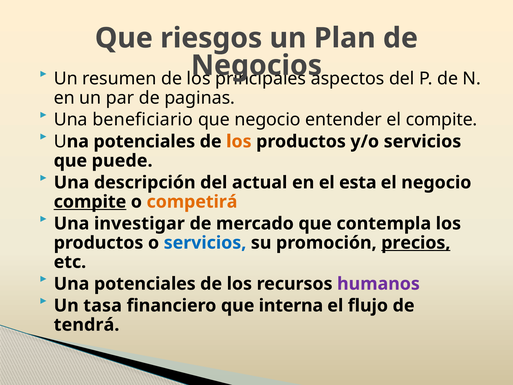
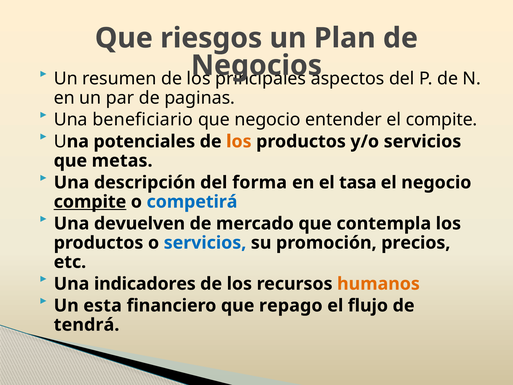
puede: puede -> metas (122, 161)
actual: actual -> forma (260, 182)
esta: esta -> tasa (358, 182)
competirá colour: orange -> blue (192, 202)
investigar: investigar -> devuelven (140, 223)
precios underline: present -> none (416, 243)
Una potenciales: potenciales -> indicadores (145, 284)
humanos colour: purple -> orange (378, 284)
tasa: tasa -> esta (103, 305)
interna: interna -> repago (291, 305)
